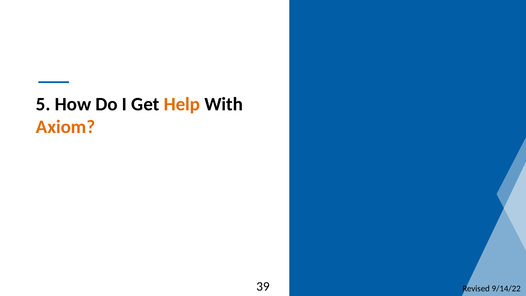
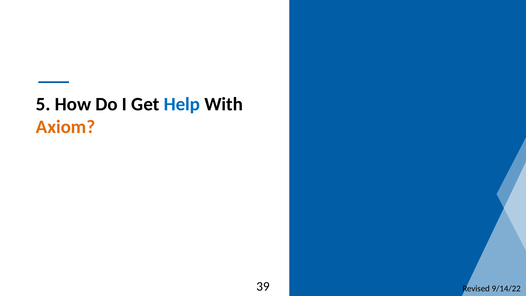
Help colour: orange -> blue (182, 104)
